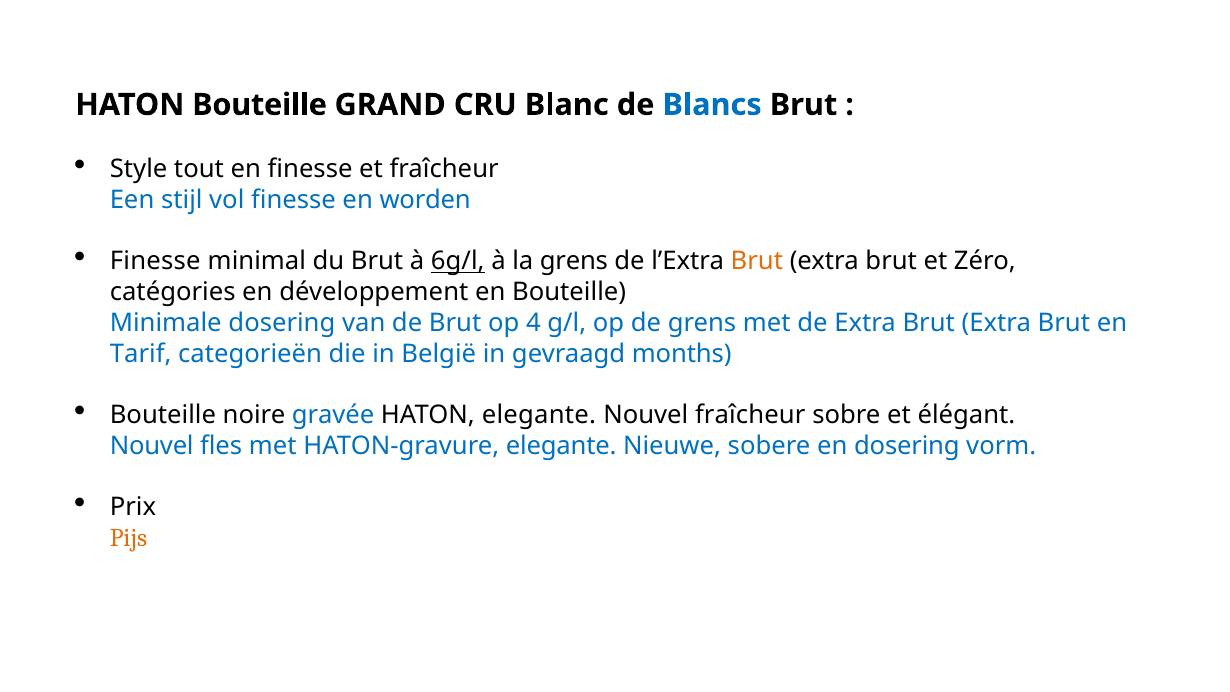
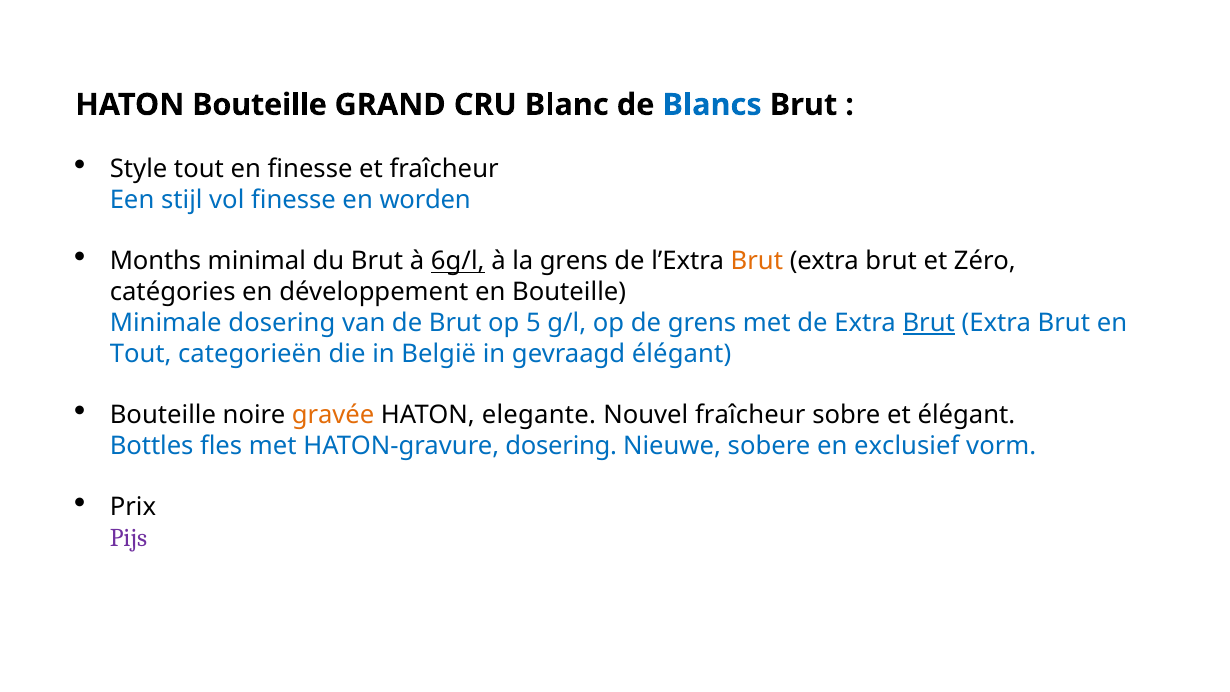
Finesse: Finesse -> Months (156, 261)
4: 4 -> 5 (533, 323)
Brut underline: none -> present (929, 323)
Tarif: Tarif -> Tout (141, 354)
gevraagd months: months -> élégant (682, 354)
gravée colour: blue -> orange (333, 415)
Nouvel: Nouvel -> Bottles (152, 446)
HATON-gravure elegante: elegante -> dosering (561, 446)
en dosering: dosering -> exclusief (907, 446)
Pijs colour: orange -> purple (128, 538)
